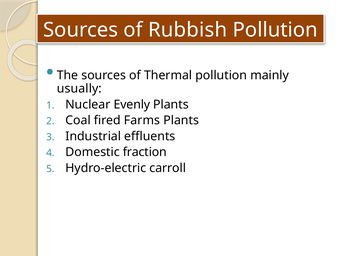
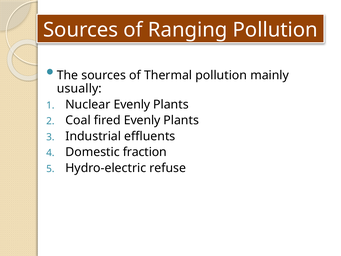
Rubbish: Rubbish -> Ranging (188, 30)
fired Farms: Farms -> Evenly (142, 120)
carroll: carroll -> refuse (168, 168)
